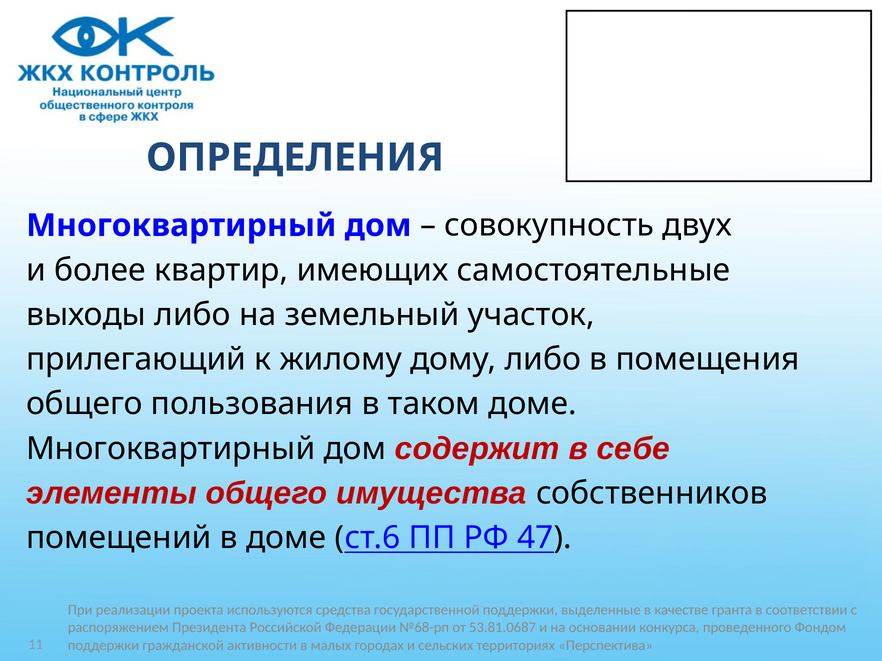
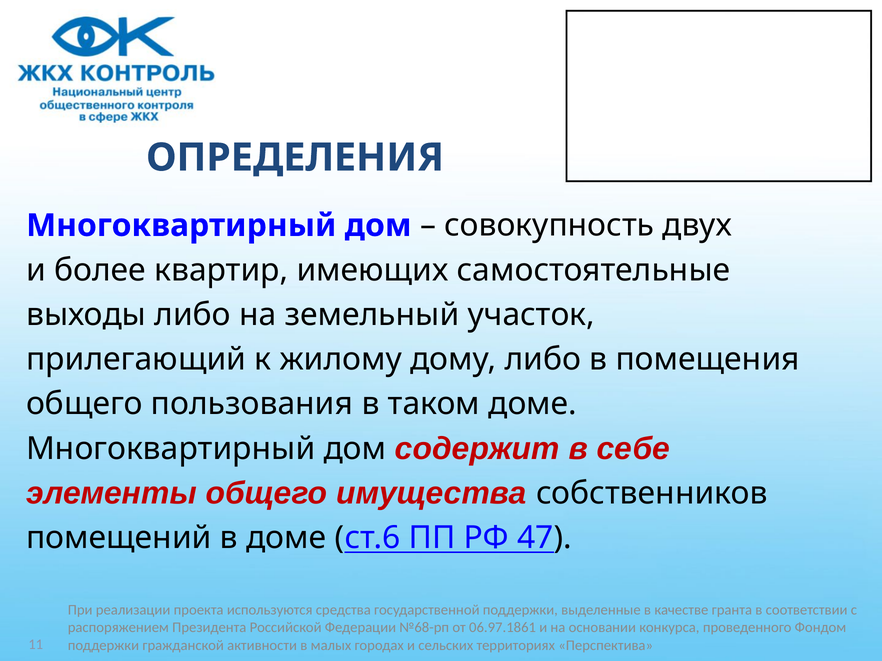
53.81.0687: 53.81.0687 -> 06.97.1861 (503, 628)
